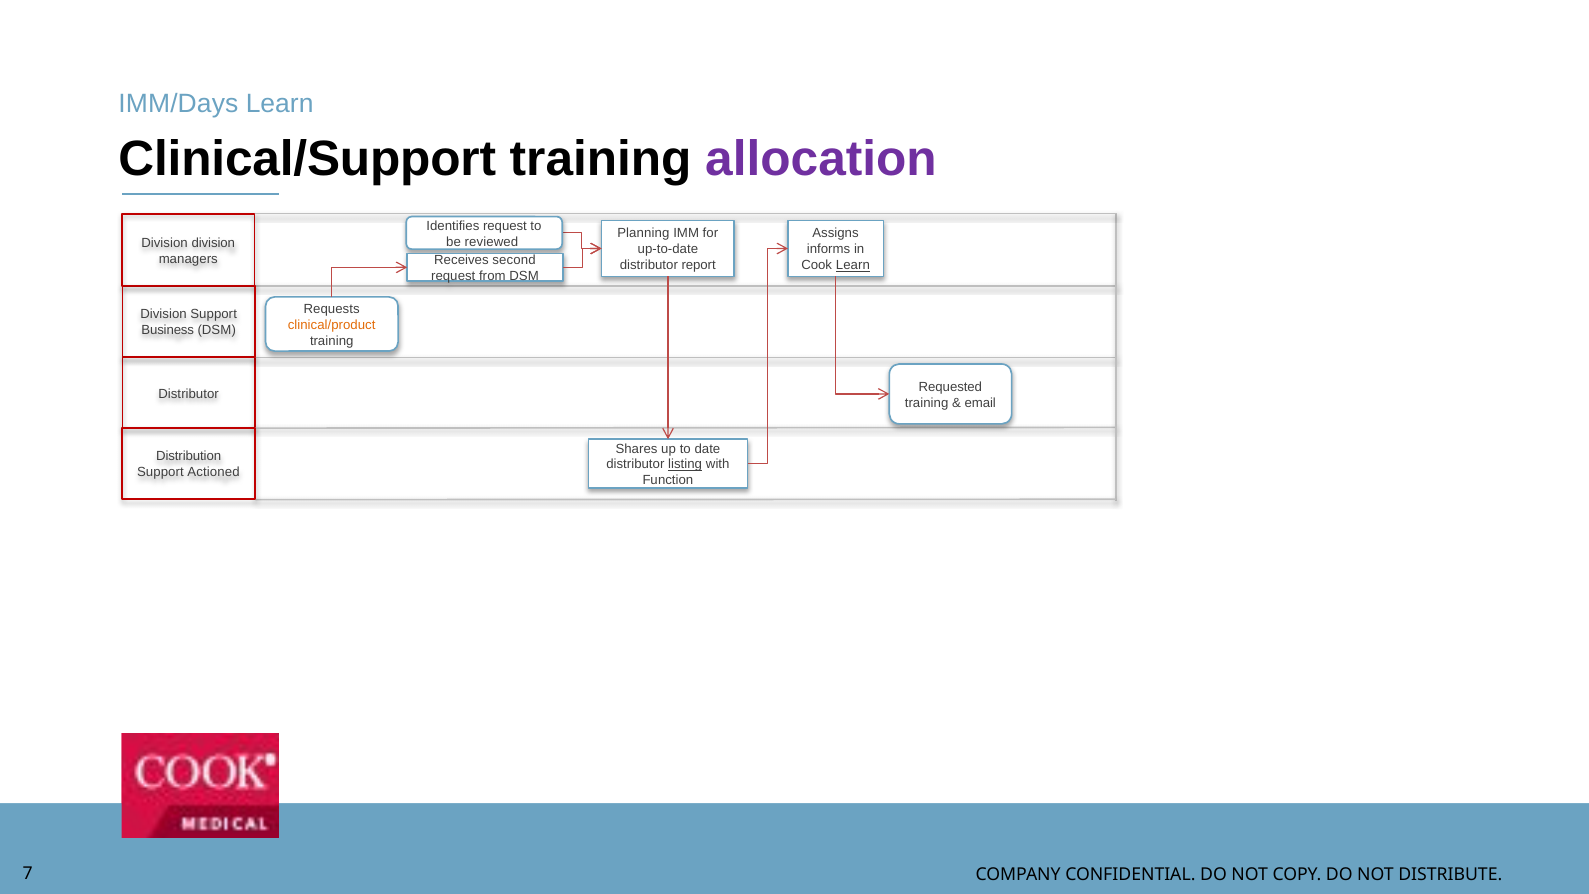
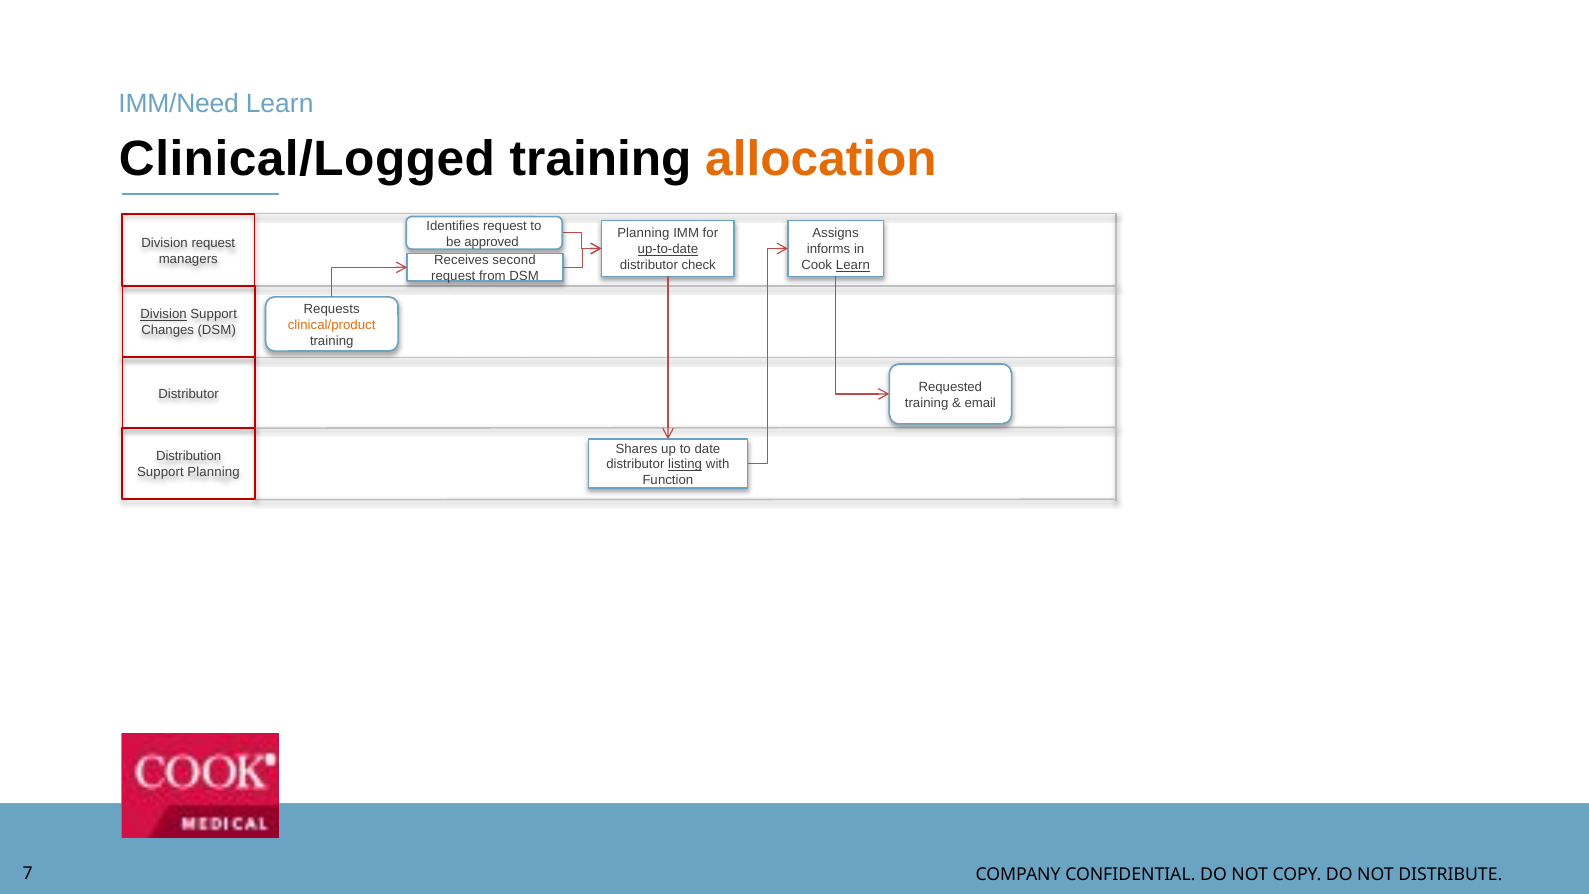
IMM/Days: IMM/Days -> IMM/Need (179, 104)
Clinical/Support: Clinical/Support -> Clinical/Logged (307, 159)
allocation colour: purple -> orange (821, 159)
reviewed: reviewed -> approved (492, 242)
Division division: division -> request (213, 243)
up-to-date underline: none -> present (668, 249)
report: report -> check (699, 265)
Division underline: none -> present (164, 314)
Business: Business -> Changes (168, 330)
Support Actioned: Actioned -> Planning (214, 472)
